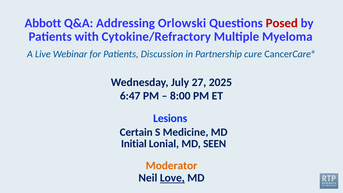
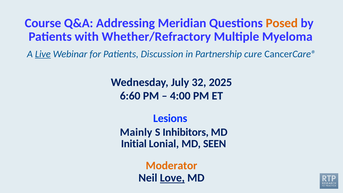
Abbott: Abbott -> Course (43, 23)
Orlowski: Orlowski -> Meridian (182, 23)
Posed colour: red -> orange (282, 23)
Cytokine/Refractory: Cytokine/Refractory -> Whether/Refractory (156, 37)
Live underline: none -> present (43, 54)
27: 27 -> 32 (199, 82)
6:47: 6:47 -> 6:60 (130, 96)
8:00: 8:00 -> 4:00 (180, 96)
Certain: Certain -> Mainly (136, 132)
Medicine: Medicine -> Inhibitors (186, 132)
